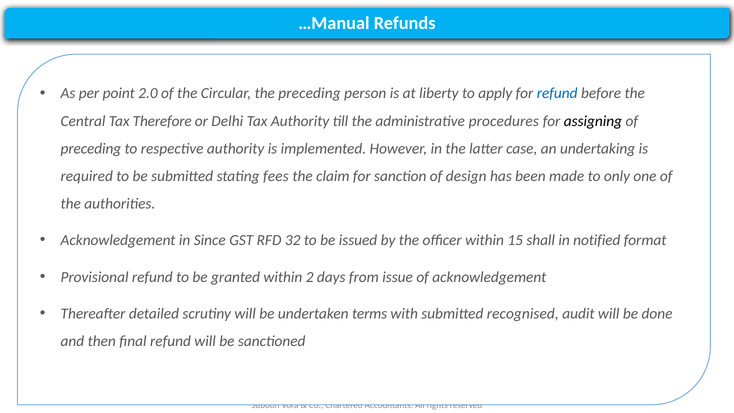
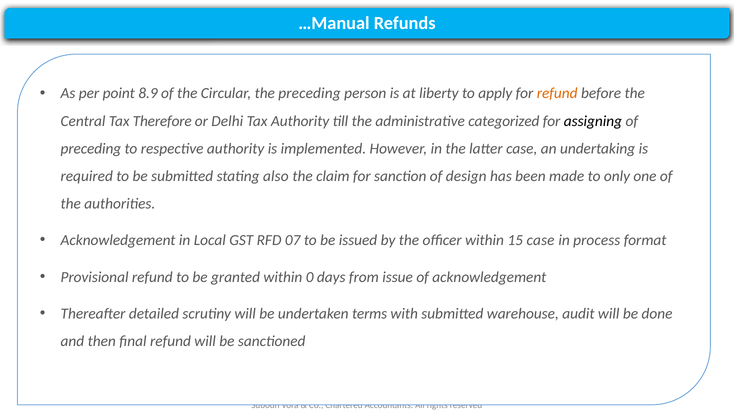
2.0: 2.0 -> 8.9 (148, 93)
refund colour: blue -> orange (557, 93)
procedures: procedures -> categorized (504, 121)
fees: fees -> also (276, 176)
Since: Since -> Local (210, 240)
32: 32 -> 07 (293, 240)
15 shall: shall -> case (541, 240)
notified: notified -> process (597, 240)
2: 2 -> 0 (310, 277)
recognised: recognised -> warehouse (523, 314)
